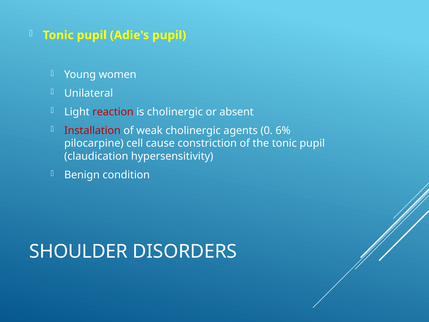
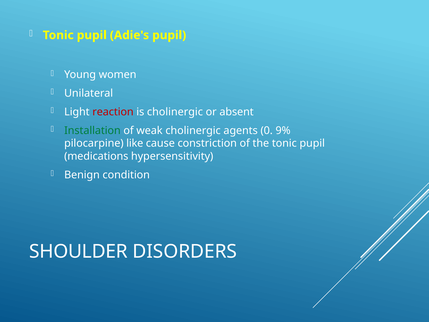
Installation colour: red -> green (92, 130)
6%: 6% -> 9% (283, 130)
cell: cell -> like (135, 143)
claudication: claudication -> medications (96, 156)
